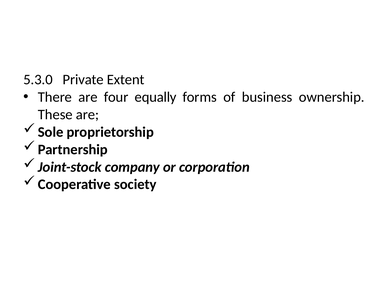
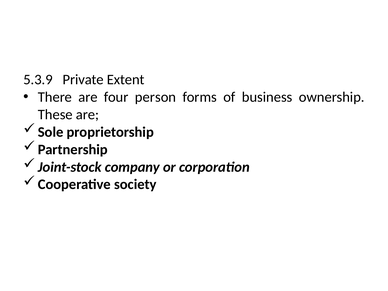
5.3.0: 5.3.0 -> 5.3.9 (38, 80)
equally: equally -> person (156, 97)
